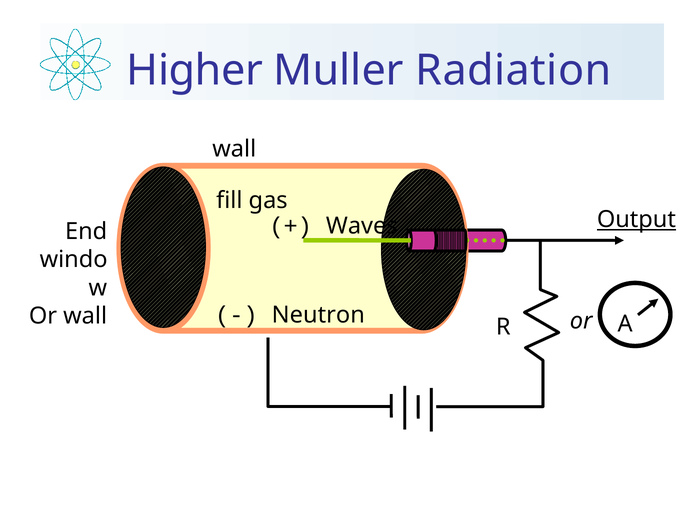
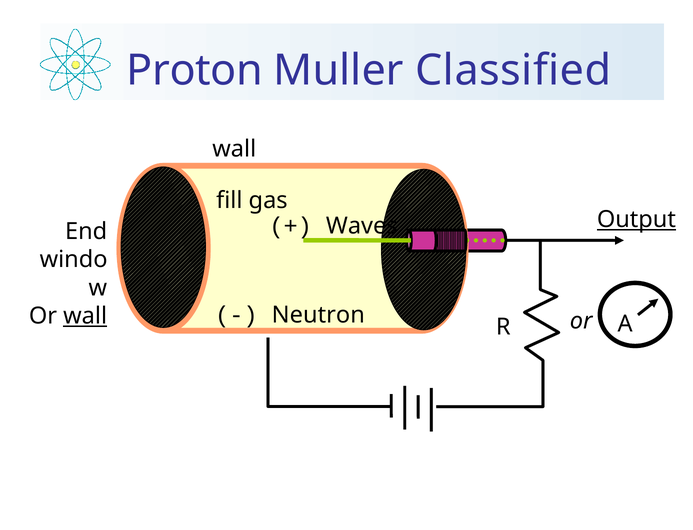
Higher: Higher -> Proton (195, 71)
Radiation: Radiation -> Classified (513, 71)
wall underline: none -> present (85, 316)
